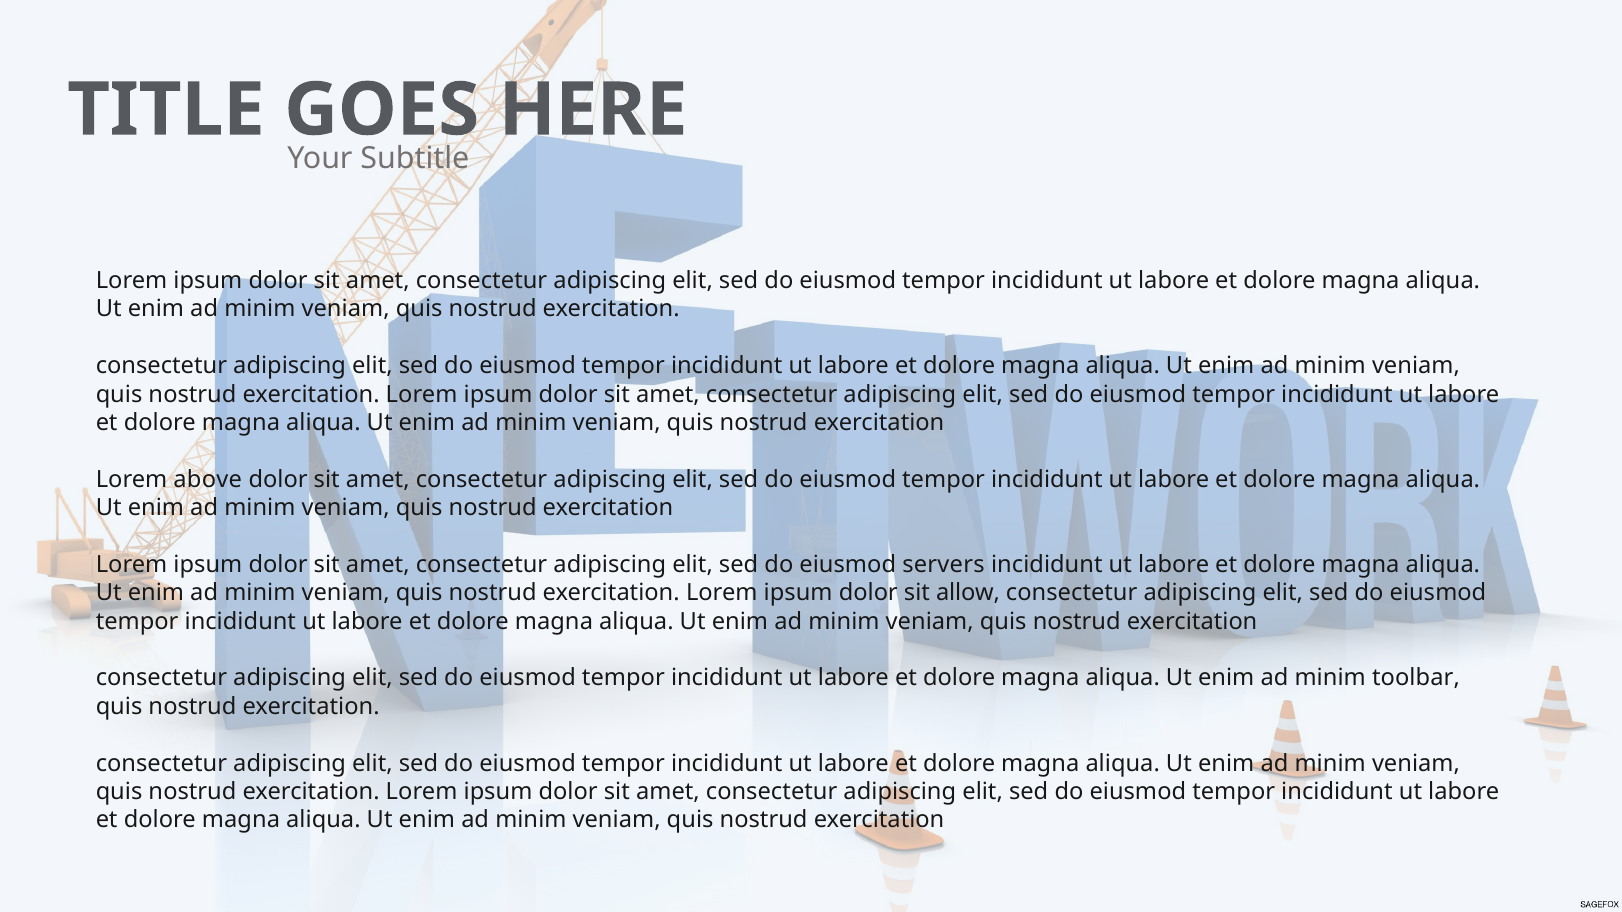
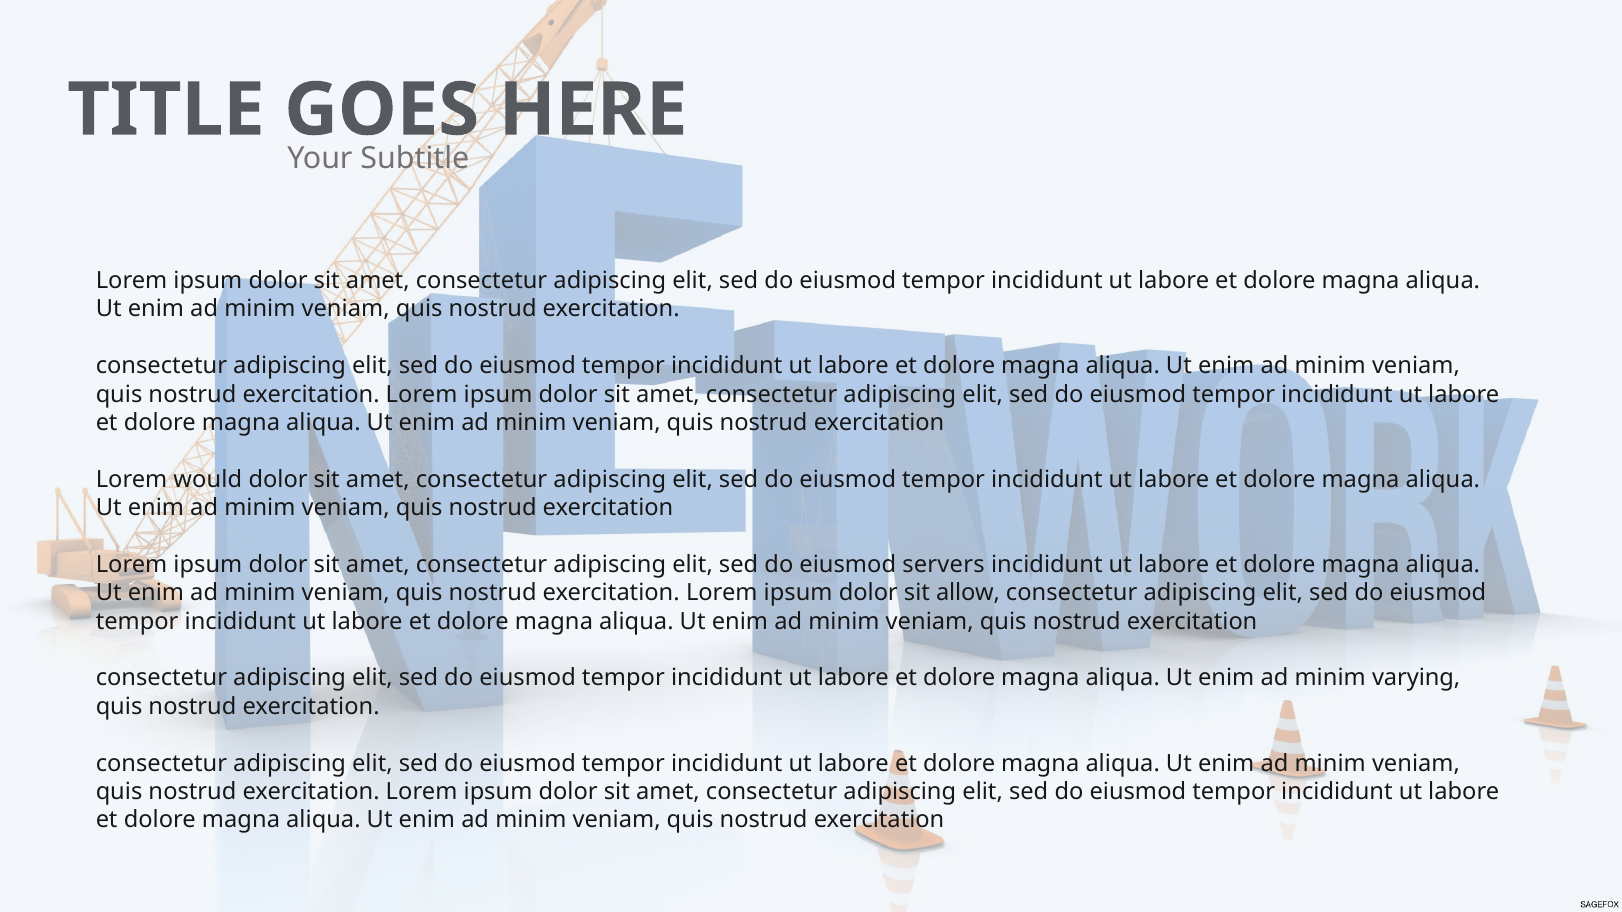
above: above -> would (208, 480)
toolbar: toolbar -> varying (1416, 678)
